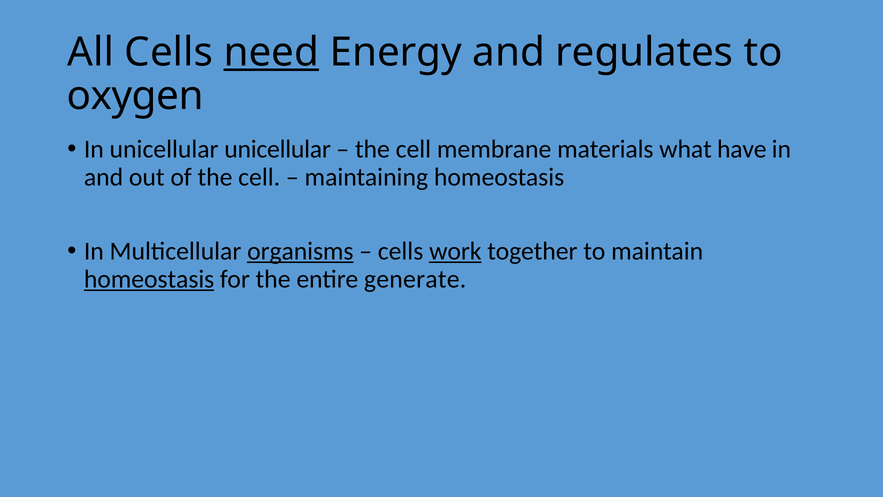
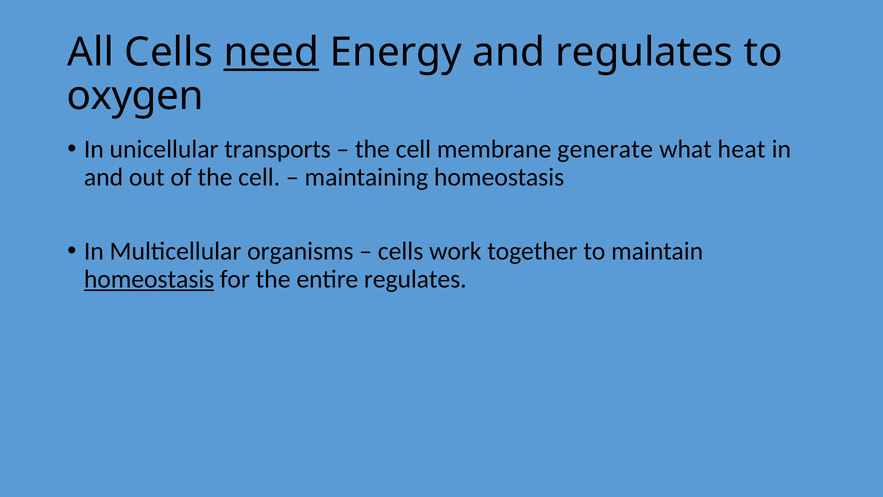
unicellular unicellular: unicellular -> transports (278, 149)
materials: materials -> generate (605, 149)
have: have -> heat (742, 149)
organisms underline: present -> none (300, 251)
work underline: present -> none (455, 251)
entire generate: generate -> regulates (415, 279)
